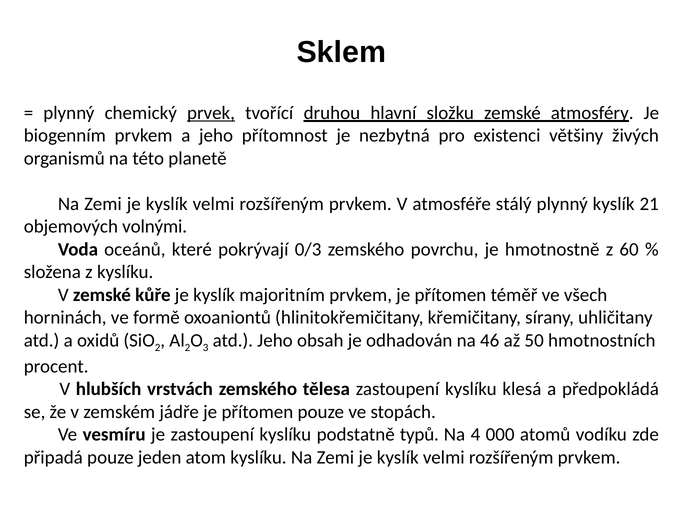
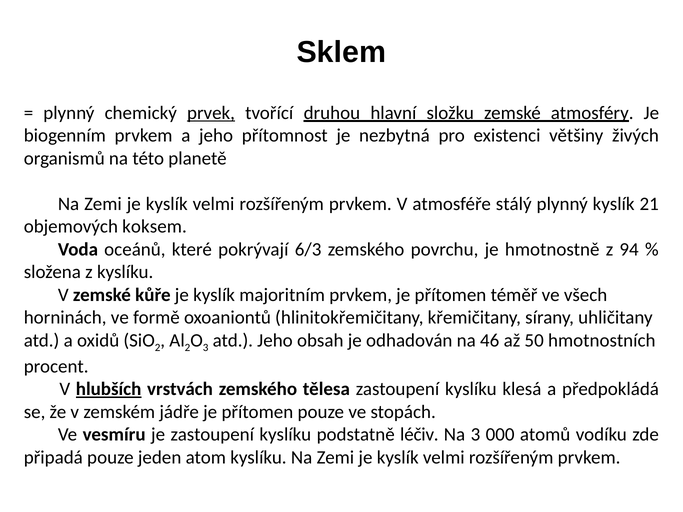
volnými: volnými -> koksem (155, 227)
0/3: 0/3 -> 6/3 (308, 249)
60: 60 -> 94 (629, 249)
hlubších underline: none -> present (109, 389)
typů: typů -> léčiv (419, 435)
Na 4: 4 -> 3 (475, 435)
